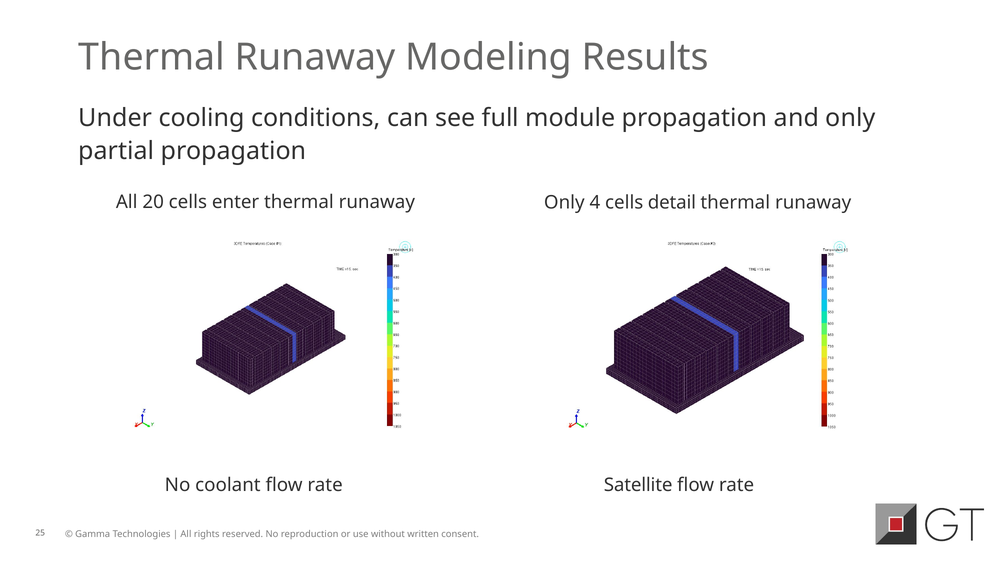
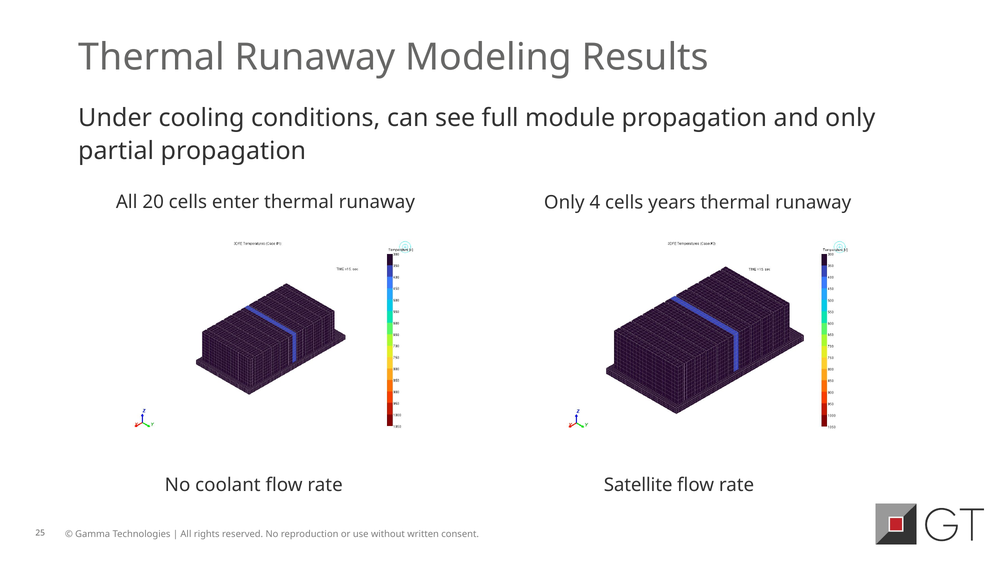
detail: detail -> years (672, 203)
